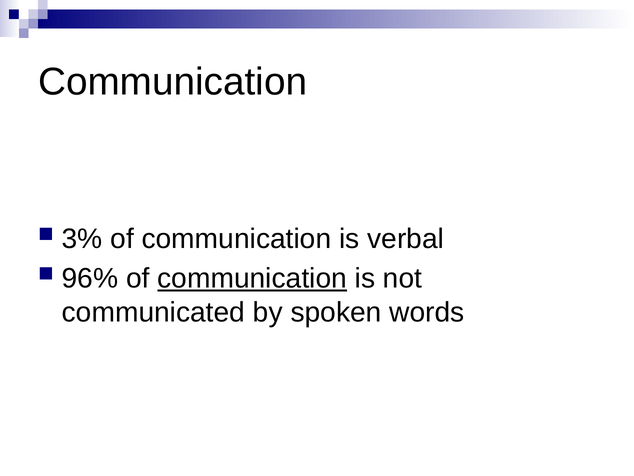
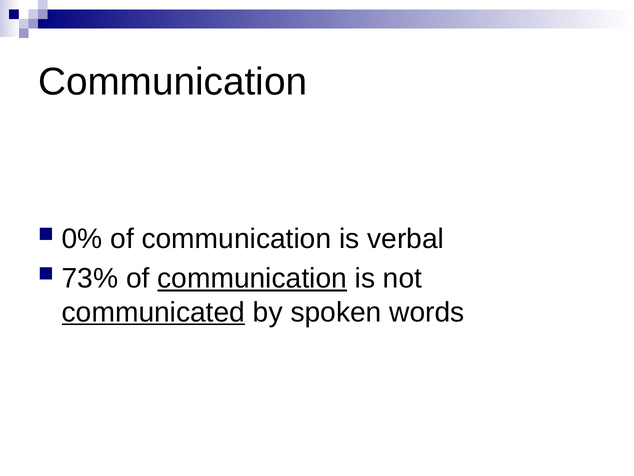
3%: 3% -> 0% (82, 239)
96%: 96% -> 73% (90, 278)
communicated underline: none -> present (153, 312)
